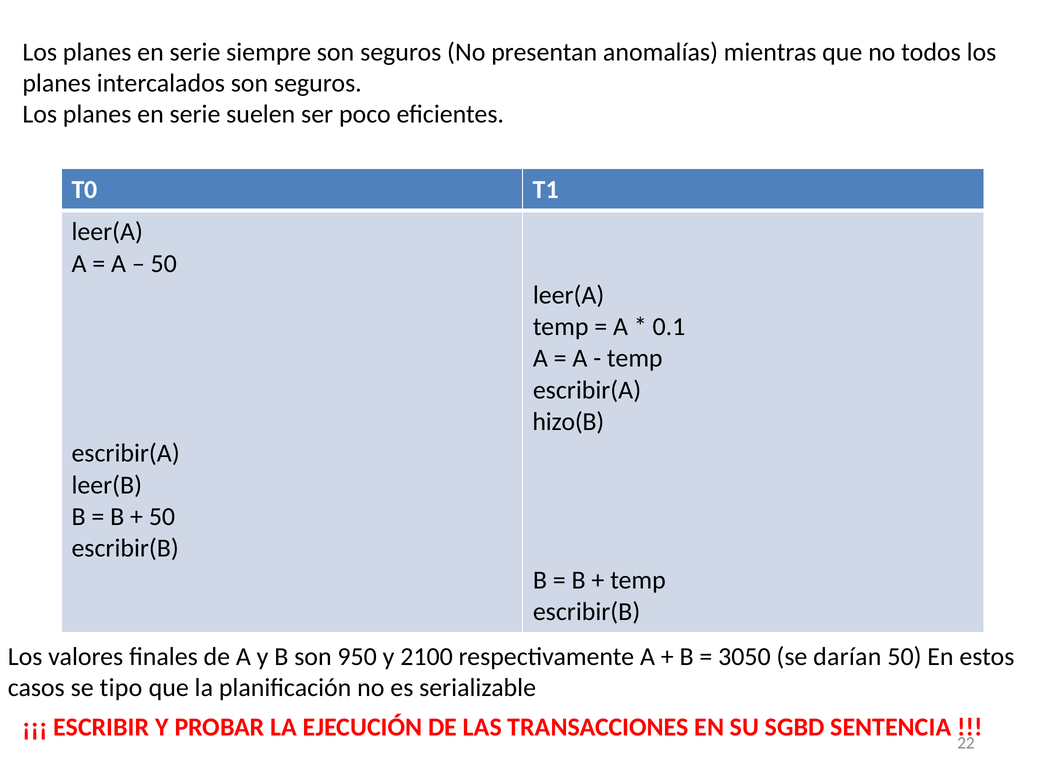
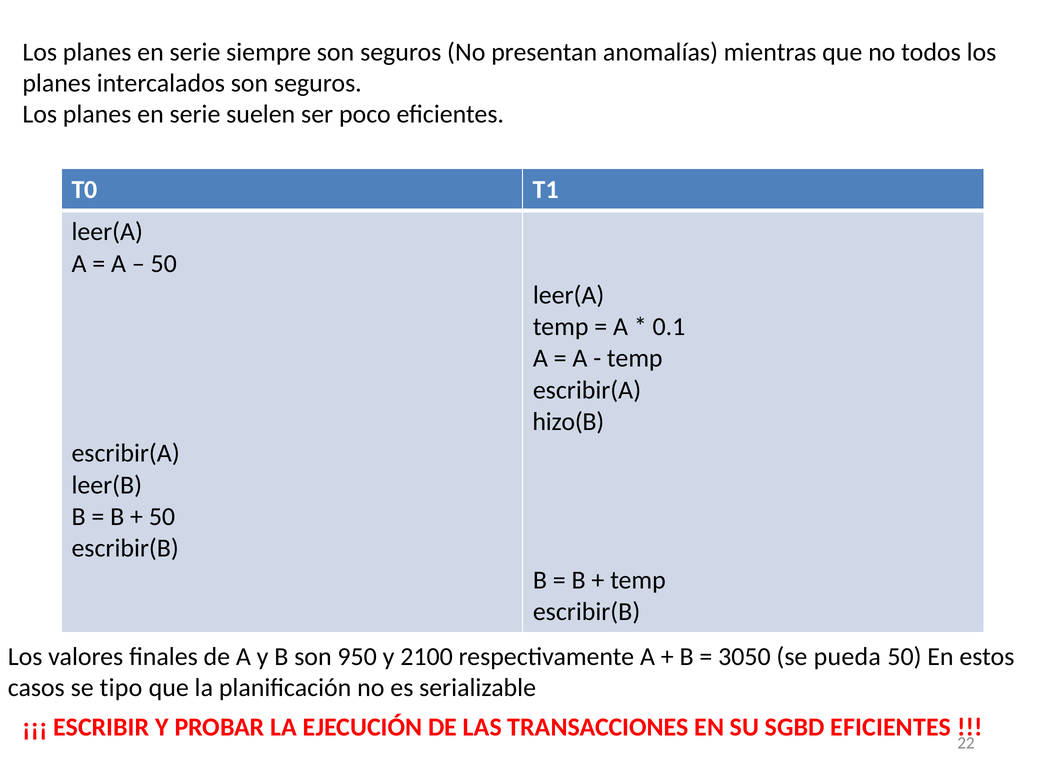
darían: darían -> pueda (847, 656)
SGBD SENTENCIA: SENTENCIA -> EFICIENTES (891, 727)
